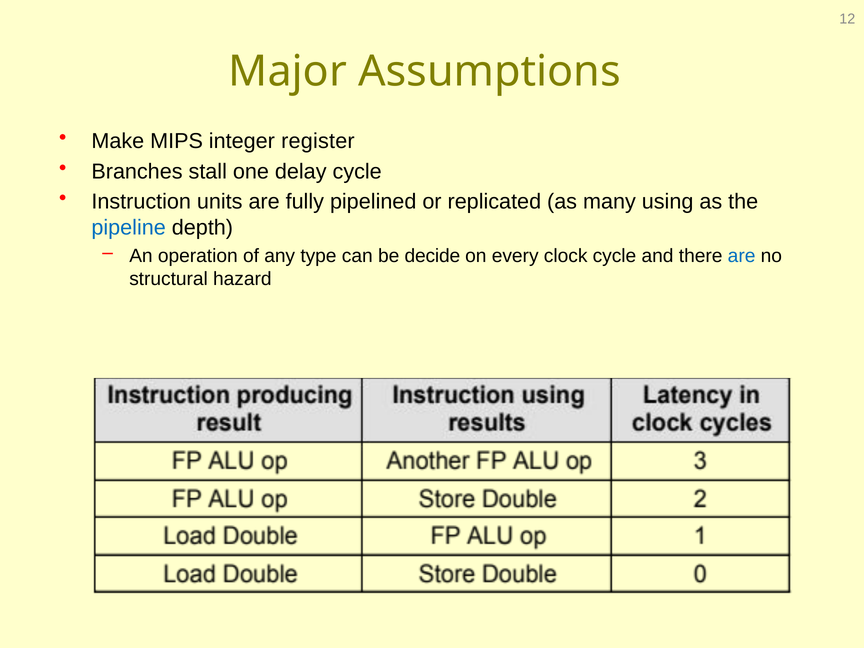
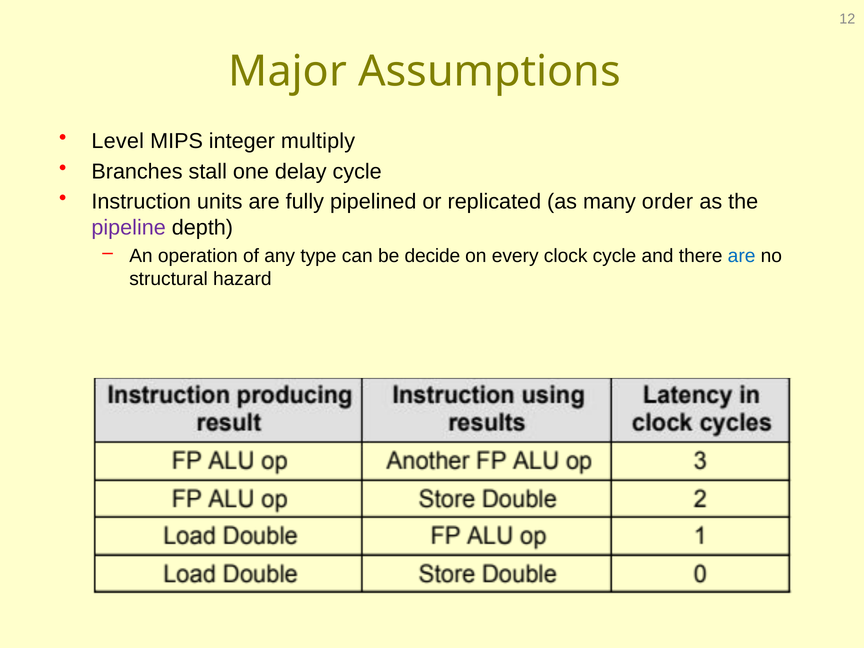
Make: Make -> Level (118, 141)
register: register -> multiply (318, 141)
using: using -> order (668, 202)
pipeline colour: blue -> purple (129, 228)
